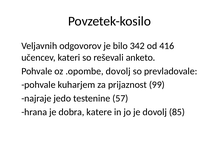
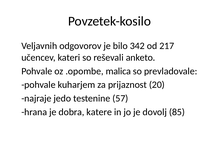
416: 416 -> 217 (167, 46)
.opombe dovolj: dovolj -> malica (118, 71)
99: 99 -> 20 (157, 85)
